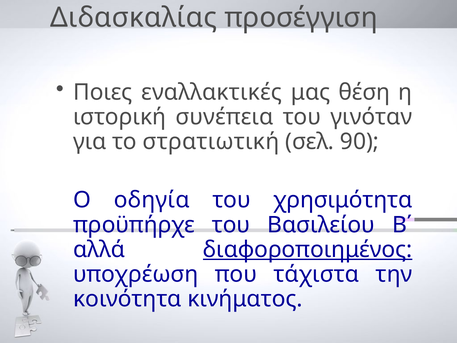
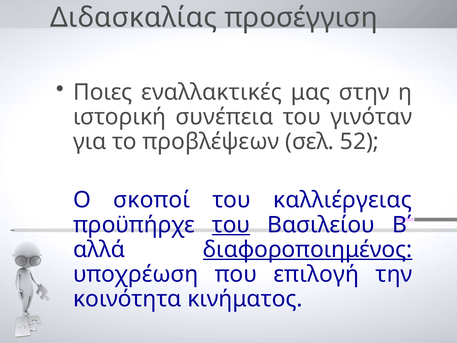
θέση: θέση -> στην (364, 92)
στρατιωτική: στρατιωτική -> προβλέψεων (211, 141)
90: 90 -> 52 (359, 141)
οδηγία: οδηγία -> σκοποί (152, 200)
χρησιμότητα: χρησιμότητα -> καλλιέργειας (343, 200)
του underline: none -> present (231, 225)
τάχιστα: τάχιστα -> επιλογή (316, 274)
